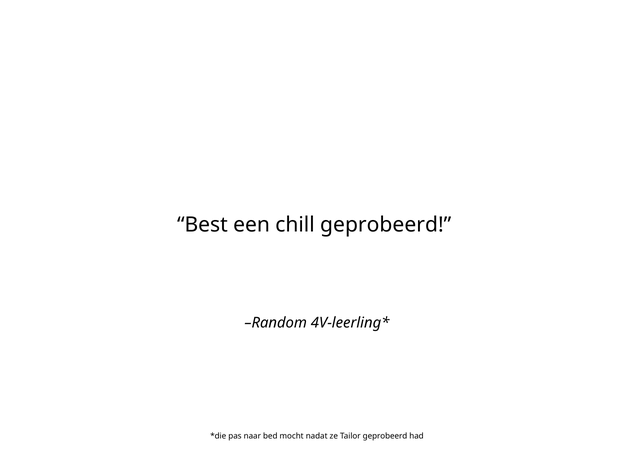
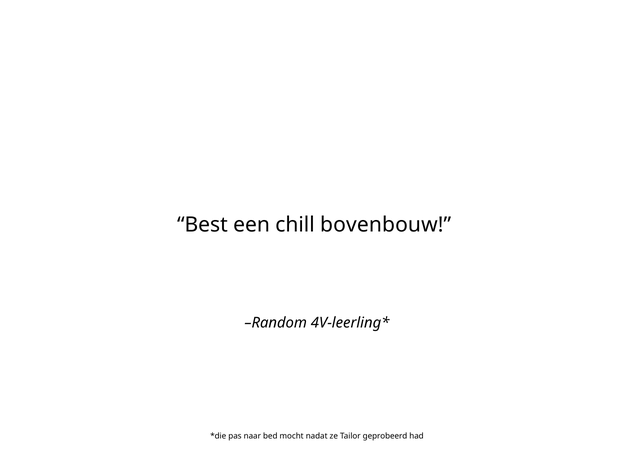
chill geprobeerd: geprobeerd -> bovenbouw (386, 224)
